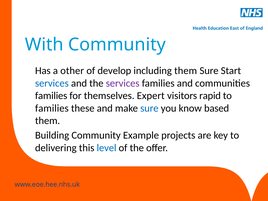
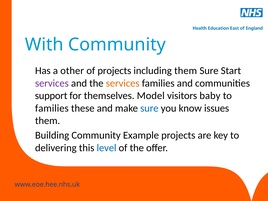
of develop: develop -> projects (114, 71)
services colour: blue -> purple (52, 83)
services colour: purple -> orange (123, 83)
families: families -> support (51, 96)
Expert: Expert -> Model (151, 96)
rapid: rapid -> baby (210, 96)
based: based -> issues (217, 108)
